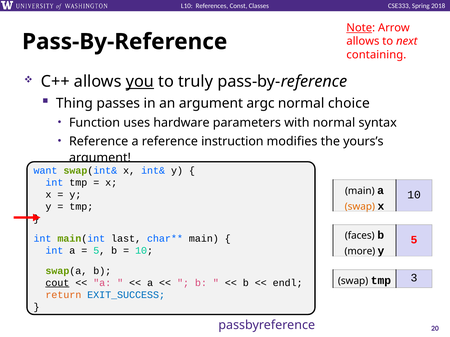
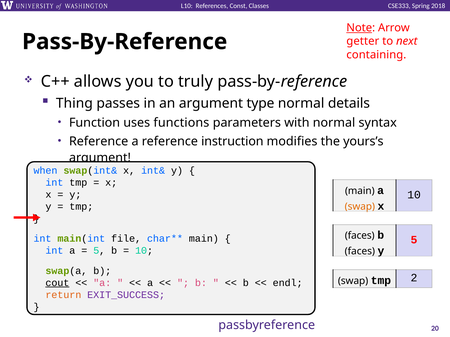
allows: allows -> getter (363, 41)
you underline: present -> none (140, 82)
argc: argc -> type (260, 104)
choice: choice -> details (349, 104)
hardware: hardware -> functions (181, 123)
want: want -> when (45, 171)
last: last -> file (126, 239)
more: more -> faces (360, 252)
3: 3 -> 2 (414, 278)
EXIT_SUCCESS colour: blue -> purple (126, 295)
